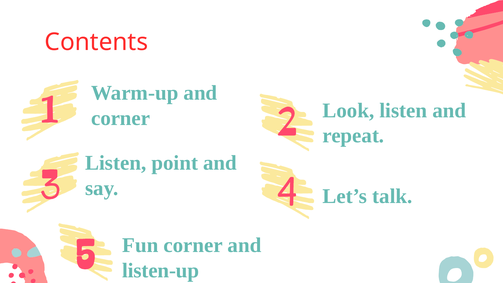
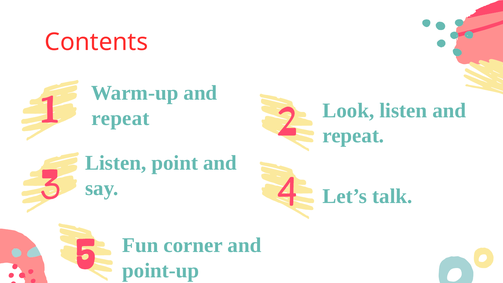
corner: corner -> repeat (120, 118)
listen-up: listen-up -> point-up (161, 270)
